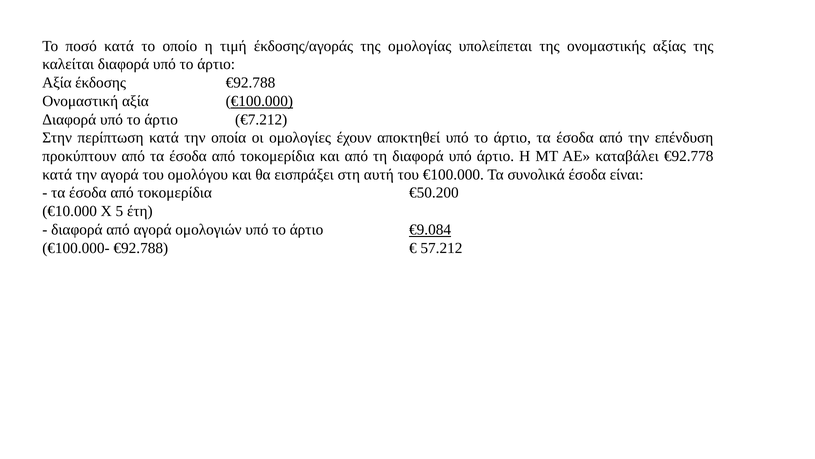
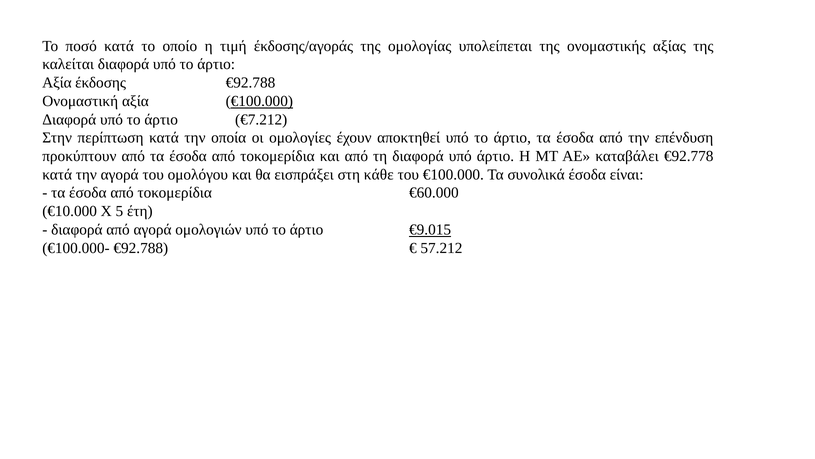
αυτή: αυτή -> κάθε (379, 174)
€50.200: €50.200 -> €60.000 (434, 193)
€9.084: €9.084 -> €9.015 (430, 229)
